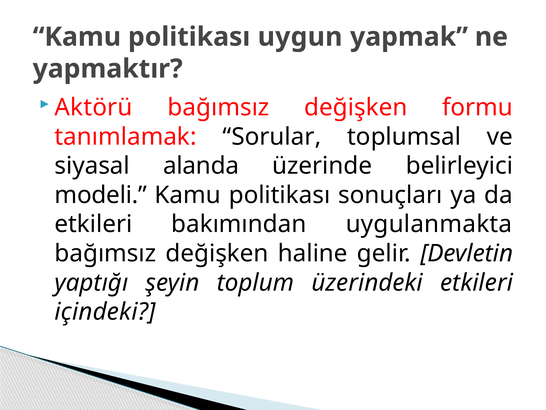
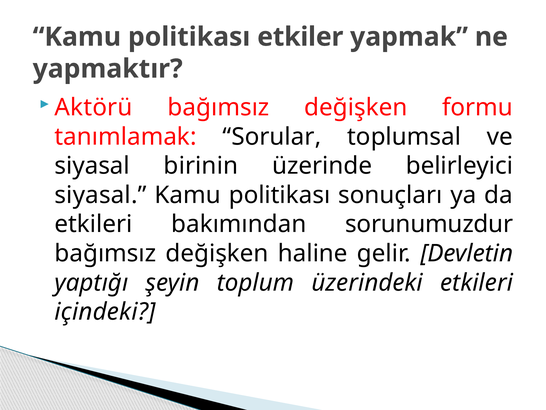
uygun: uygun -> etkiler (300, 37)
alanda: alanda -> birinin (201, 166)
modeli: modeli -> siyasal (100, 195)
uygulanmakta: uygulanmakta -> sorunumuzdur (429, 224)
